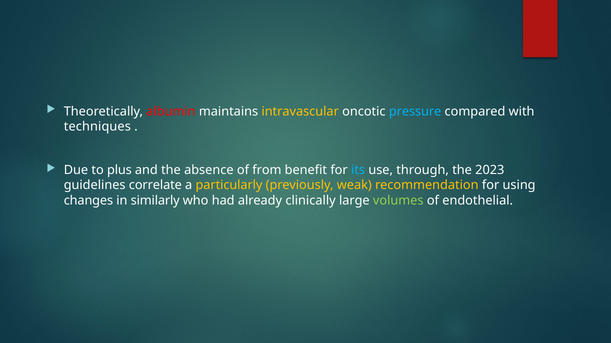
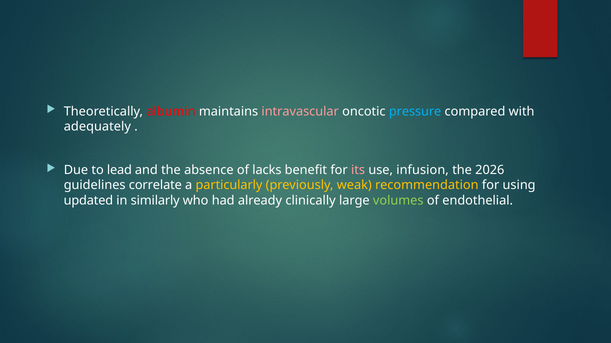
intravascular colour: yellow -> pink (300, 112)
techniques: techniques -> adequately (97, 127)
plus: plus -> lead (119, 170)
from: from -> lacks (267, 170)
its colour: light blue -> pink (358, 170)
through: through -> infusion (423, 170)
2023: 2023 -> 2026 (490, 170)
changes: changes -> updated (88, 201)
